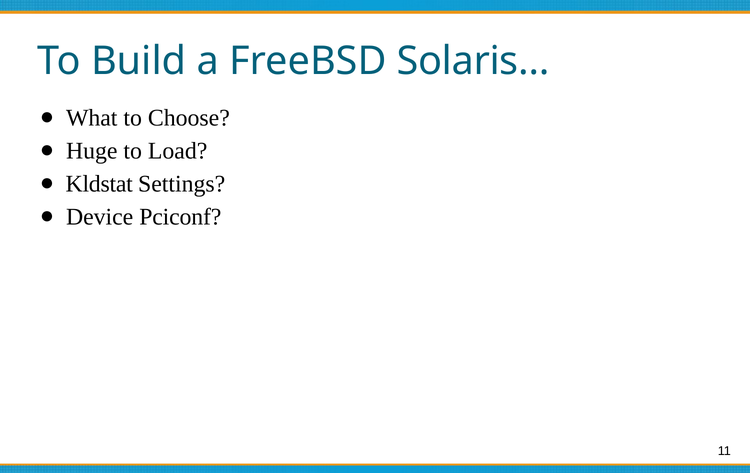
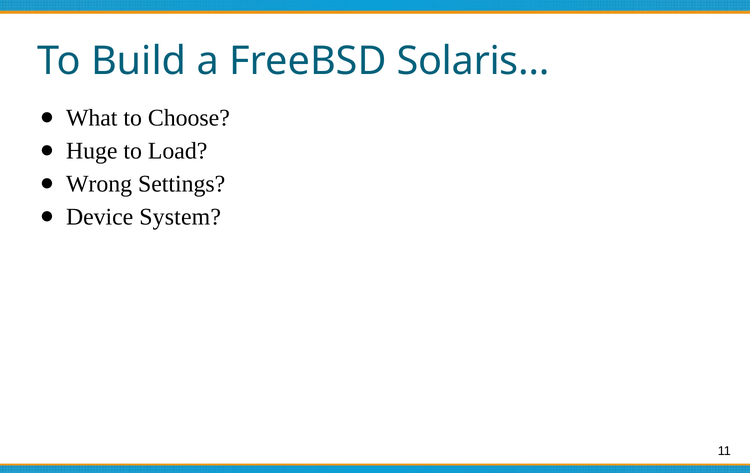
Kldstat: Kldstat -> Wrong (99, 184)
Pciconf: Pciconf -> System (180, 217)
